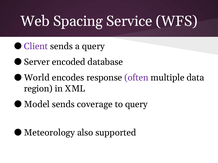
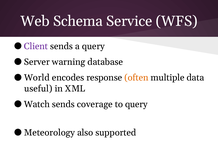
Spacing: Spacing -> Schema (78, 21)
encoded: encoded -> warning (69, 62)
often colour: purple -> orange (136, 78)
region: region -> useful (38, 89)
Model: Model -> Watch (37, 105)
